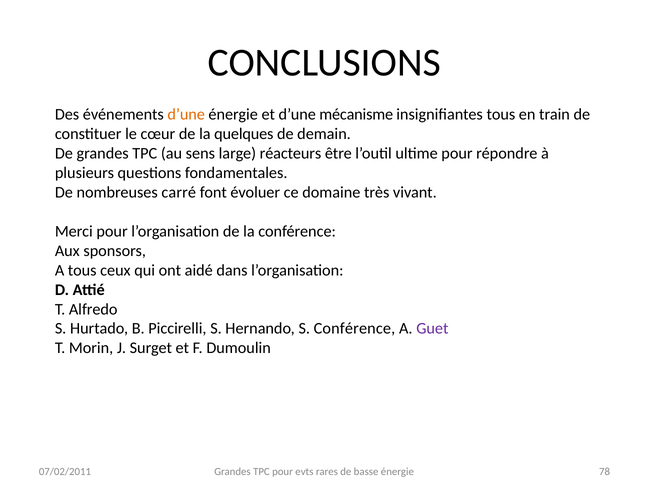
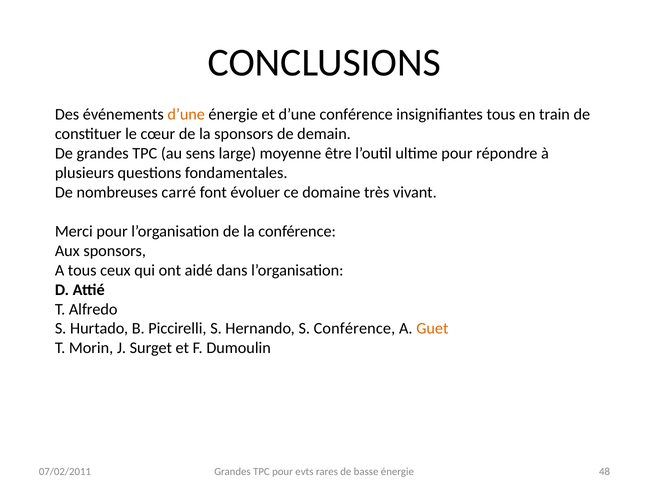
d’une mécanisme: mécanisme -> conférence (356, 114)
la quelques: quelques -> sponsors (244, 134)
réacteurs: réacteurs -> moyenne (290, 153)
Guet colour: purple -> orange (432, 328)
78: 78 -> 48 (605, 471)
